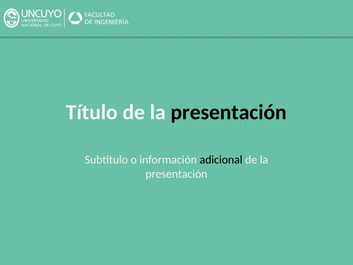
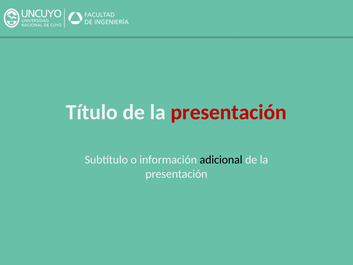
presentación colour: black -> red (229, 112)
